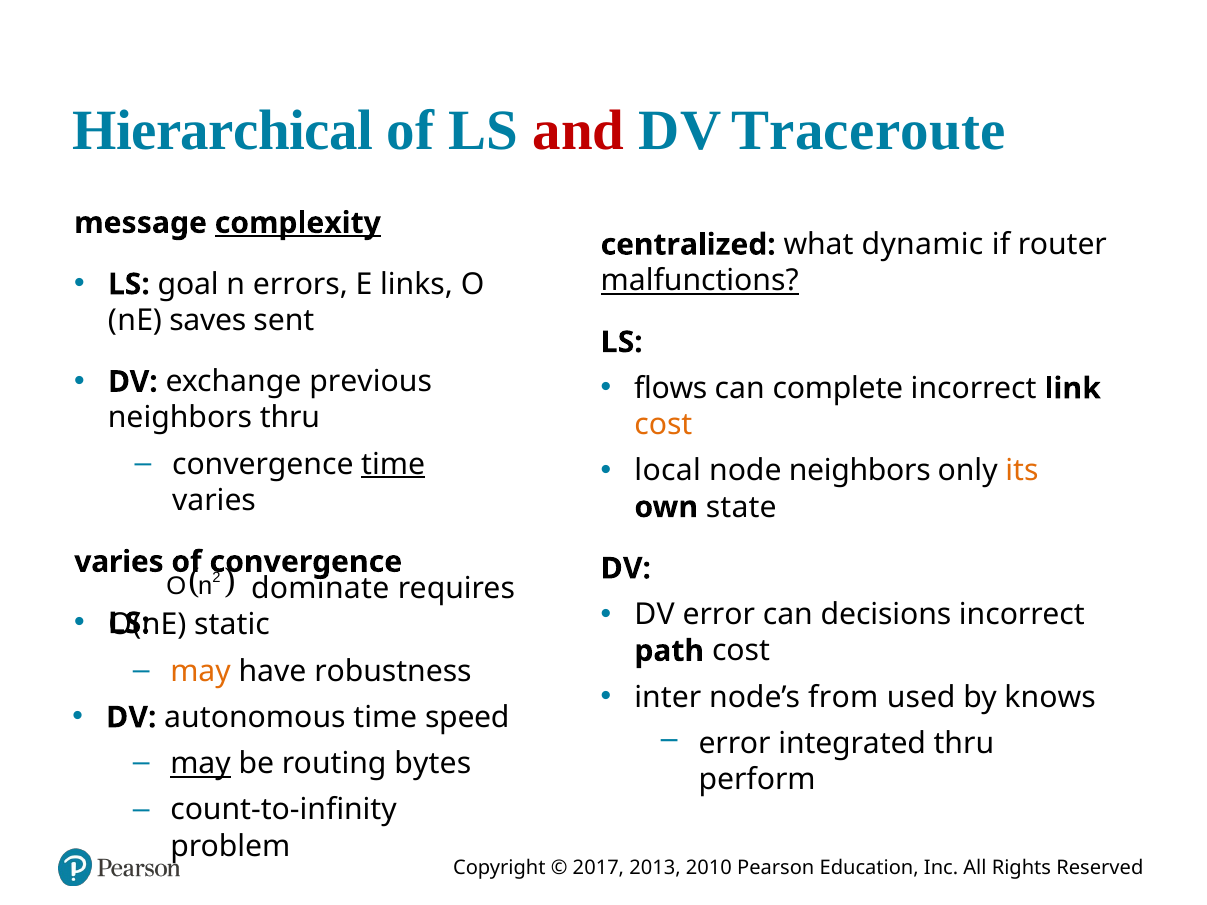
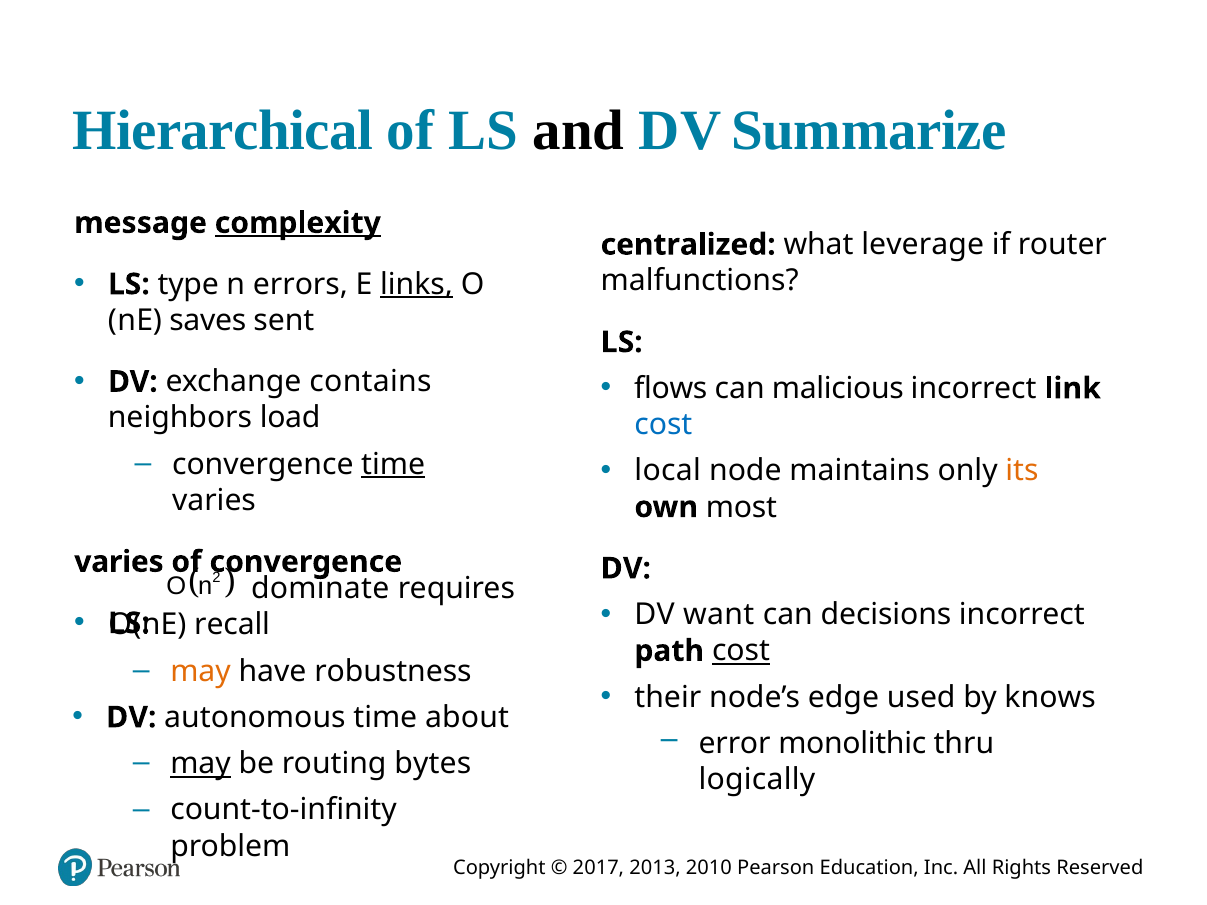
and colour: red -> black (579, 131)
Traceroute: Traceroute -> Summarize (869, 131)
dynamic: dynamic -> leverage (923, 245)
goal: goal -> type (188, 284)
links underline: none -> present (417, 284)
malfunctions underline: present -> none (700, 281)
previous: previous -> contains (371, 382)
complete: complete -> malicious (838, 389)
neighbors thru: thru -> load (290, 418)
cost colour: orange -> blue (663, 425)
node neighbors: neighbors -> maintains (860, 471)
state: state -> most (741, 507)
V error: error -> want (719, 615)
static: static -> recall (232, 625)
cost underline: none -> present (741, 651)
inter: inter -> their (668, 697)
from: from -> edge (843, 697)
speed: speed -> about (467, 718)
integrated: integrated -> monolithic (852, 744)
perform: perform -> logically (757, 780)
